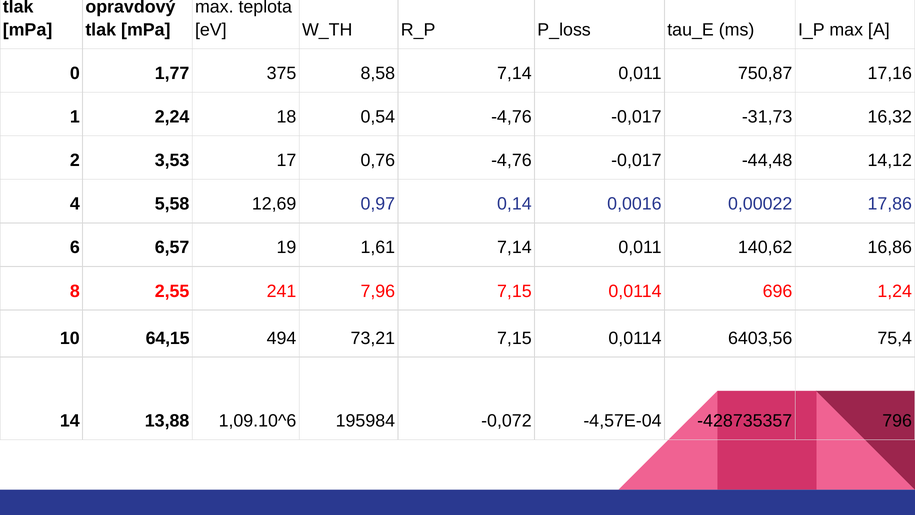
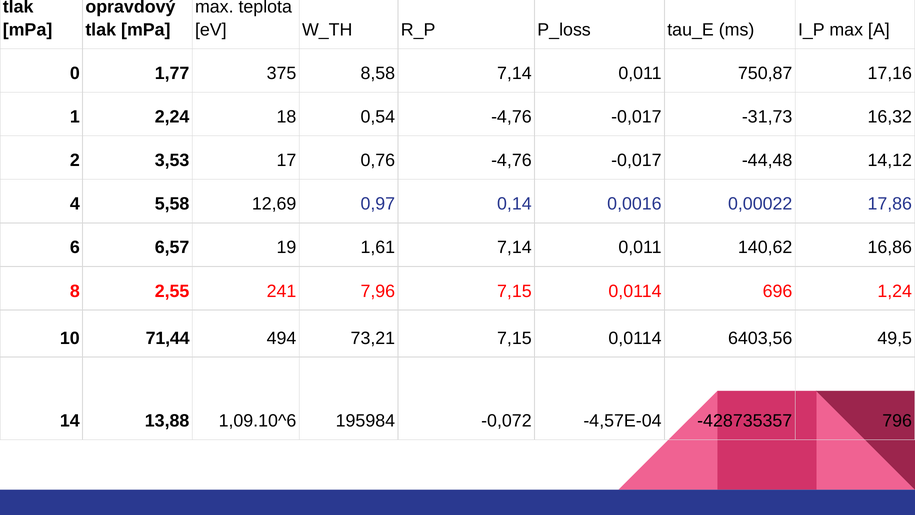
64,15: 64,15 -> 71,44 (168, 338)
75,4: 75,4 -> 49,5 (895, 338)
